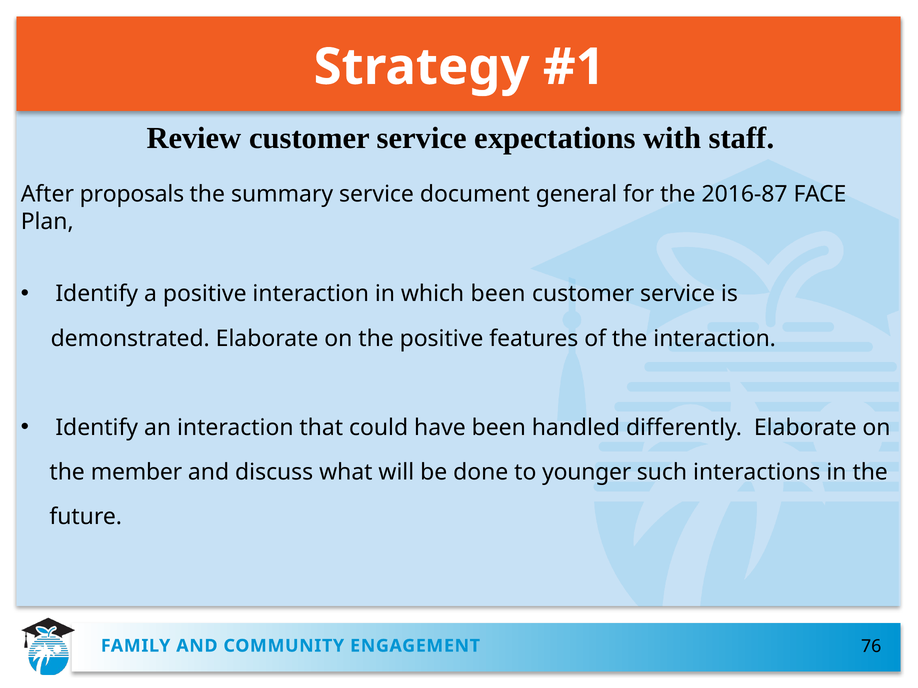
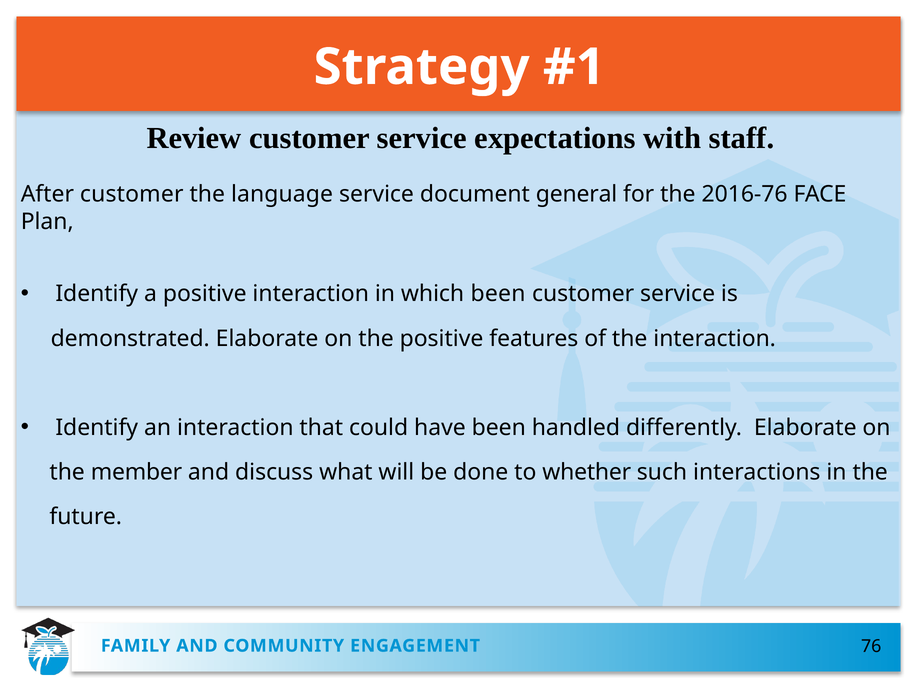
After proposals: proposals -> customer (132, 194)
summary: summary -> language (282, 194)
2016-87: 2016-87 -> 2016-76 (745, 194)
younger: younger -> whether (587, 473)
